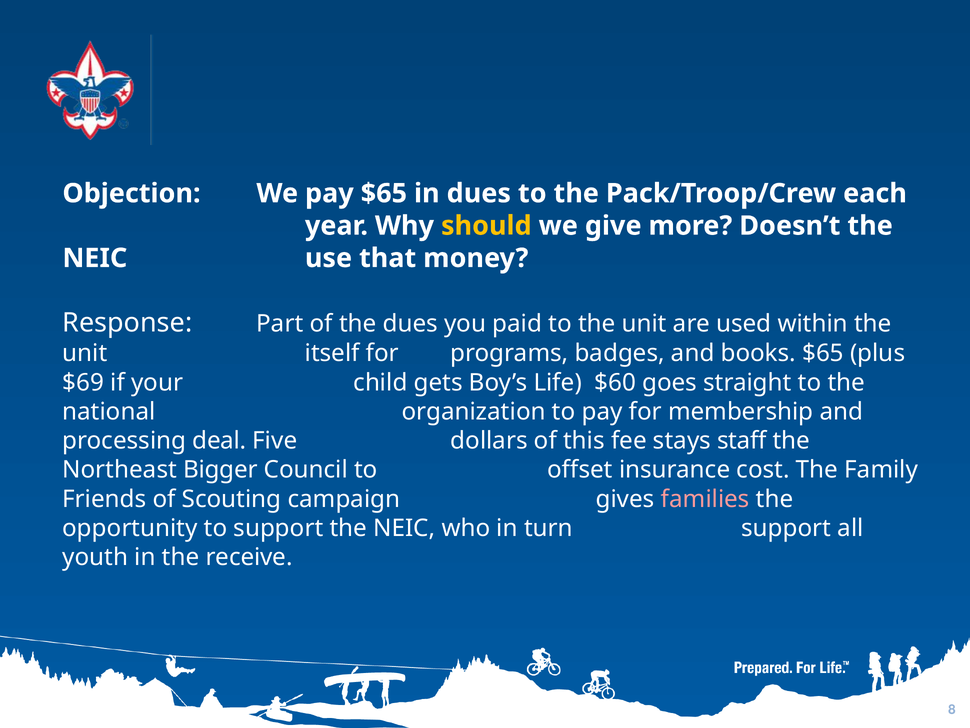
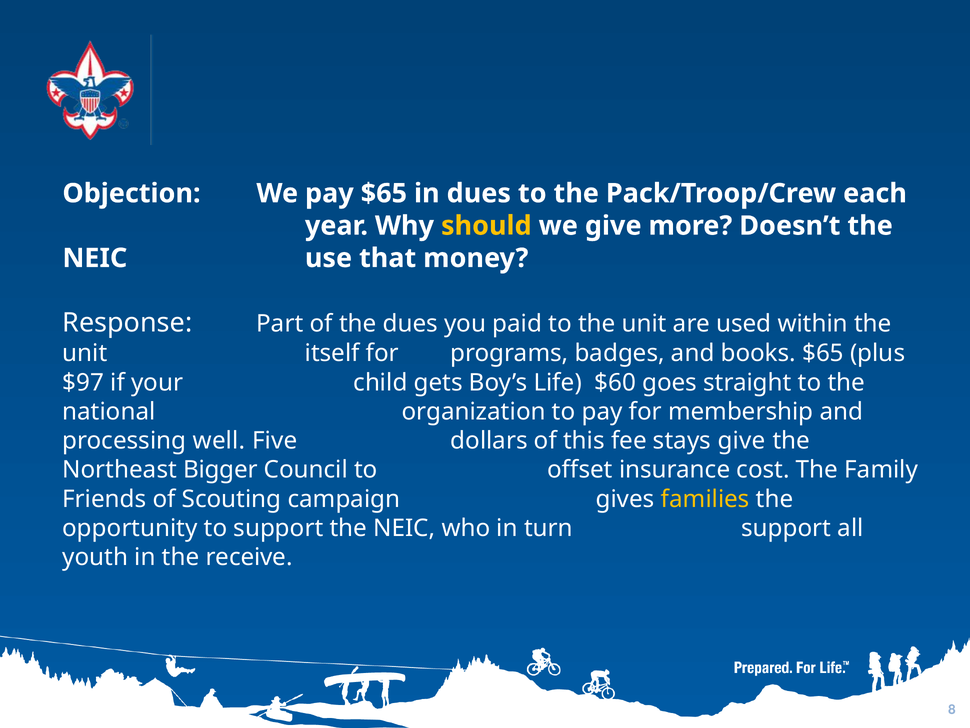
$69: $69 -> $97 (83, 382)
deal: deal -> well (219, 440)
stays staff: staff -> give (742, 440)
families colour: pink -> yellow (705, 499)
